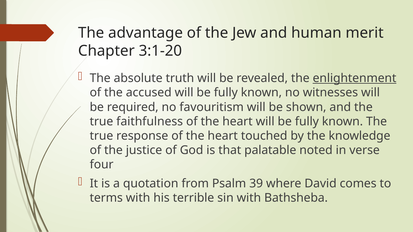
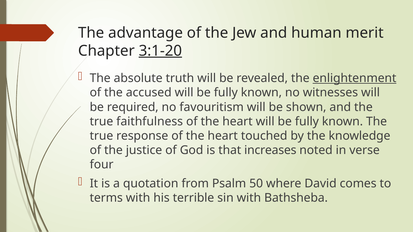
3:1-20 underline: none -> present (160, 51)
palatable: palatable -> increases (270, 150)
39: 39 -> 50 (256, 184)
